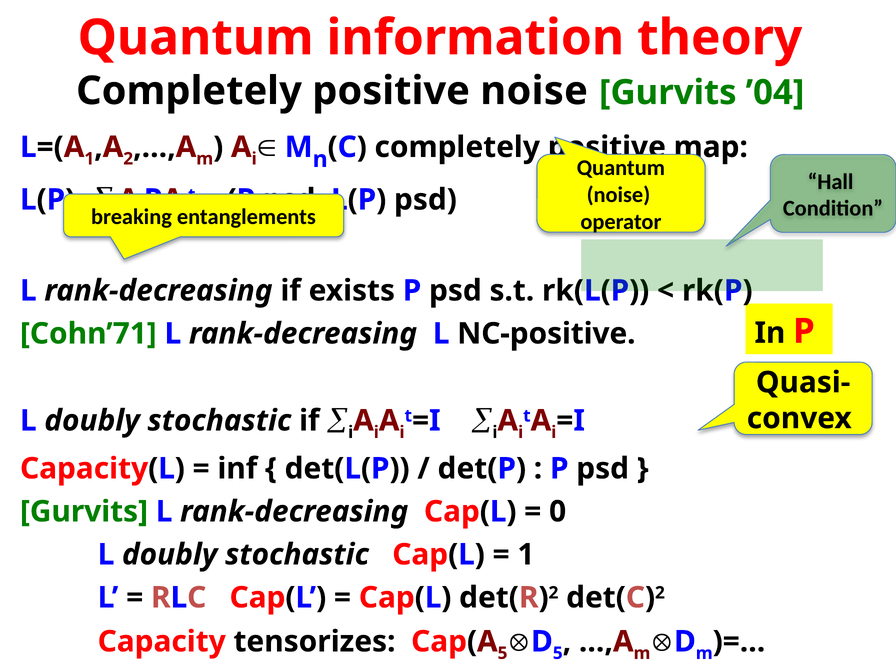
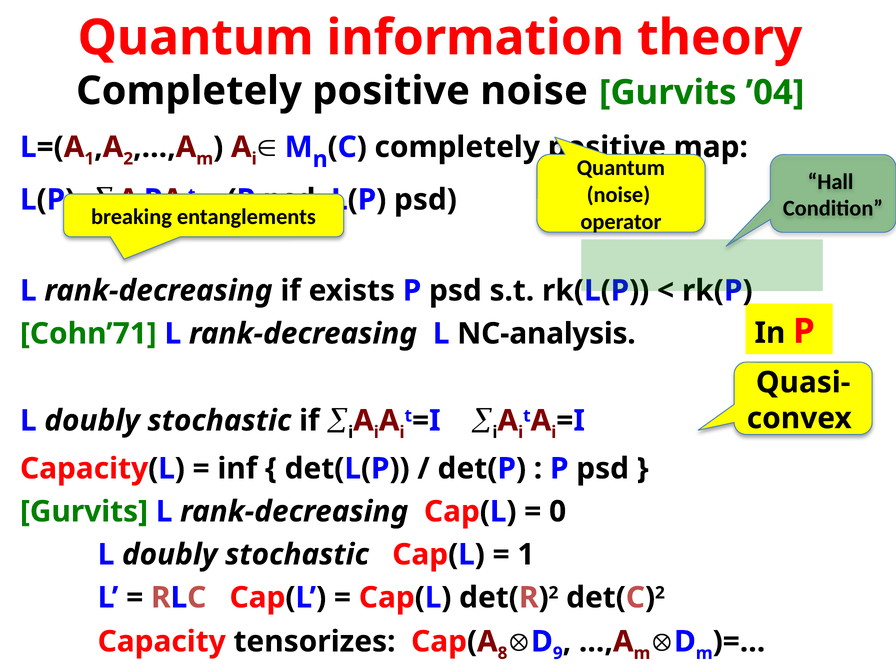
NC-positive: NC-positive -> NC-analysis (546, 334)
5: 5 -> 8 (503, 653)
5: 5 -> 9 (558, 653)
